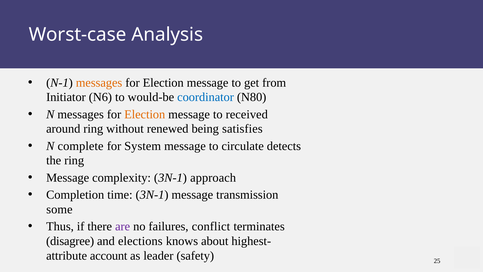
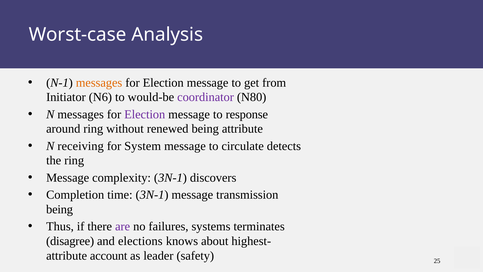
coordinator colour: blue -> purple (206, 97)
Election colour: orange -> purple (145, 114)
received: received -> response (247, 114)
being satisfies: satisfies -> attribute (242, 129)
complete: complete -> receiving (81, 146)
approach: approach -> discovers (213, 178)
some: some -> being (60, 210)
conflict: conflict -> systems (211, 227)
